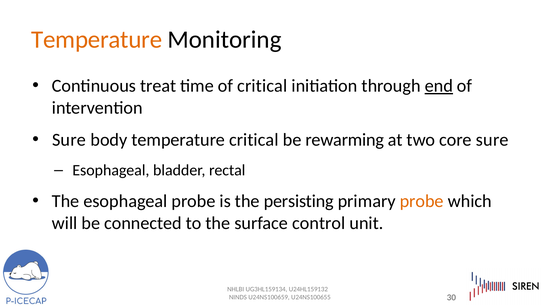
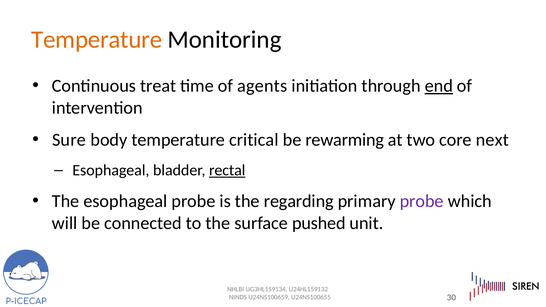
of critical: critical -> agents (262, 86)
core sure: sure -> next (492, 140)
rectal underline: none -> present (227, 170)
persisting: persisting -> regarding (299, 201)
probe colour: orange -> purple (422, 201)
control: control -> pushed (319, 223)
